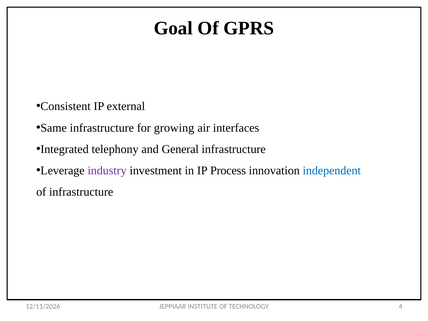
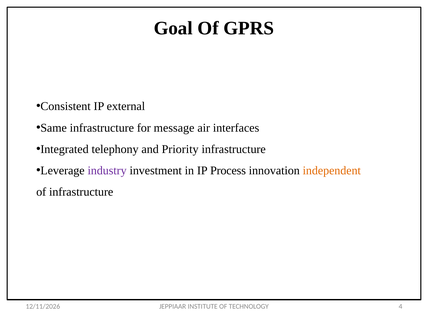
growing: growing -> message (174, 128)
General: General -> Priority (180, 149)
independent colour: blue -> orange (332, 171)
